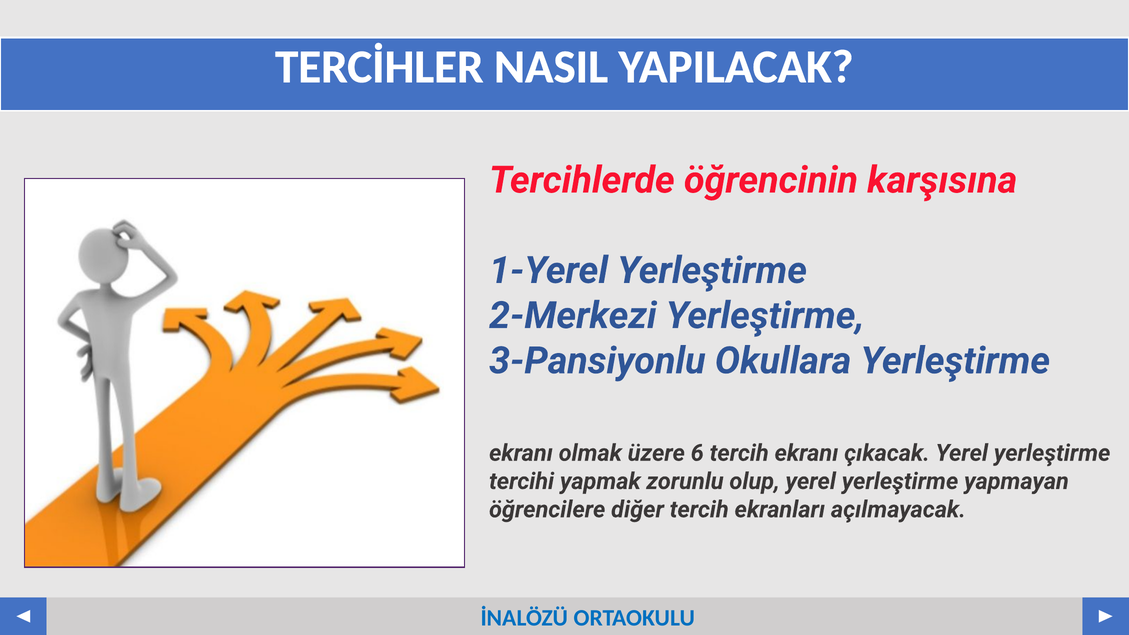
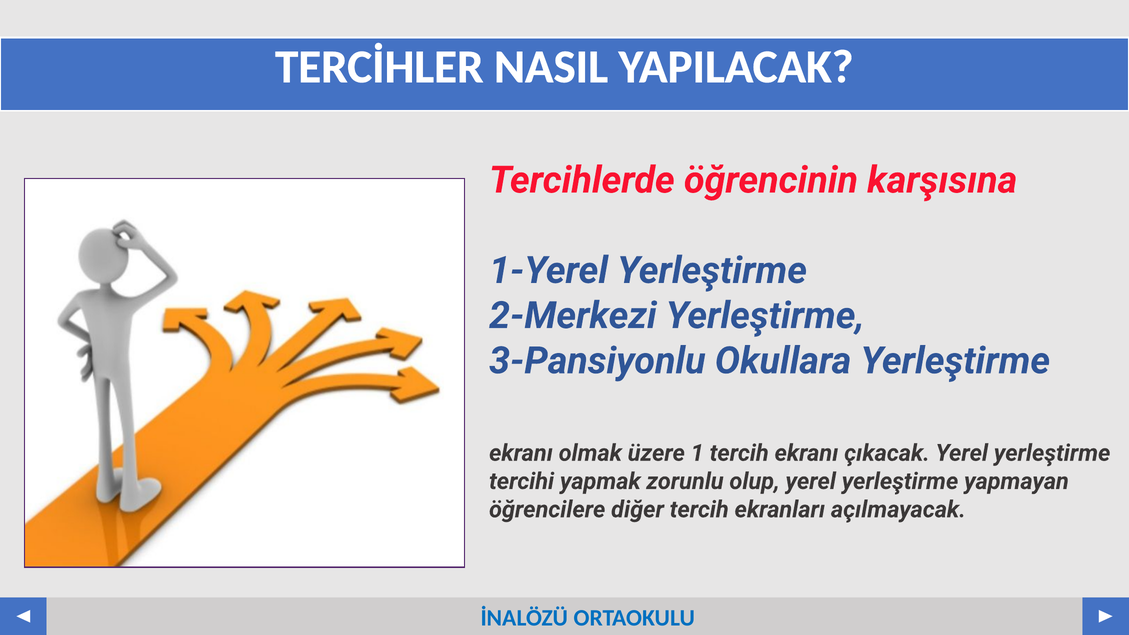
6: 6 -> 1 (697, 453)
